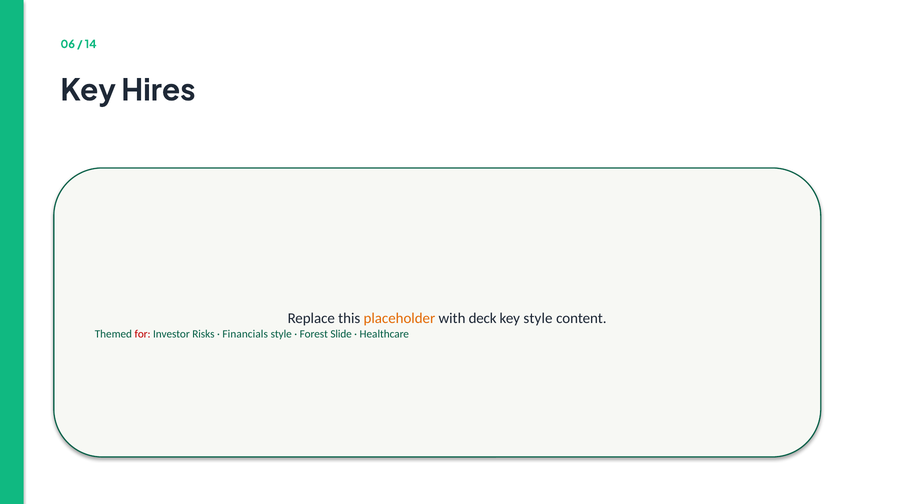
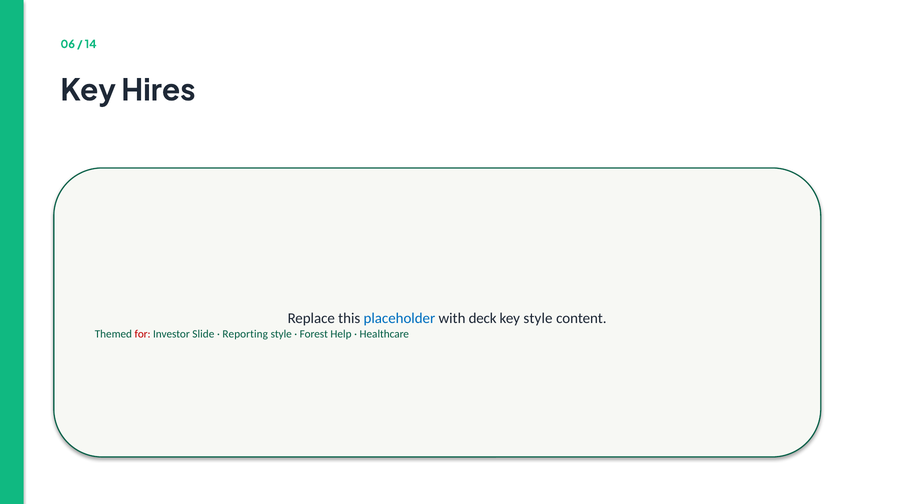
placeholder colour: orange -> blue (399, 319)
Risks: Risks -> Slide (203, 334)
Financials: Financials -> Reporting (245, 334)
Slide: Slide -> Help (341, 334)
